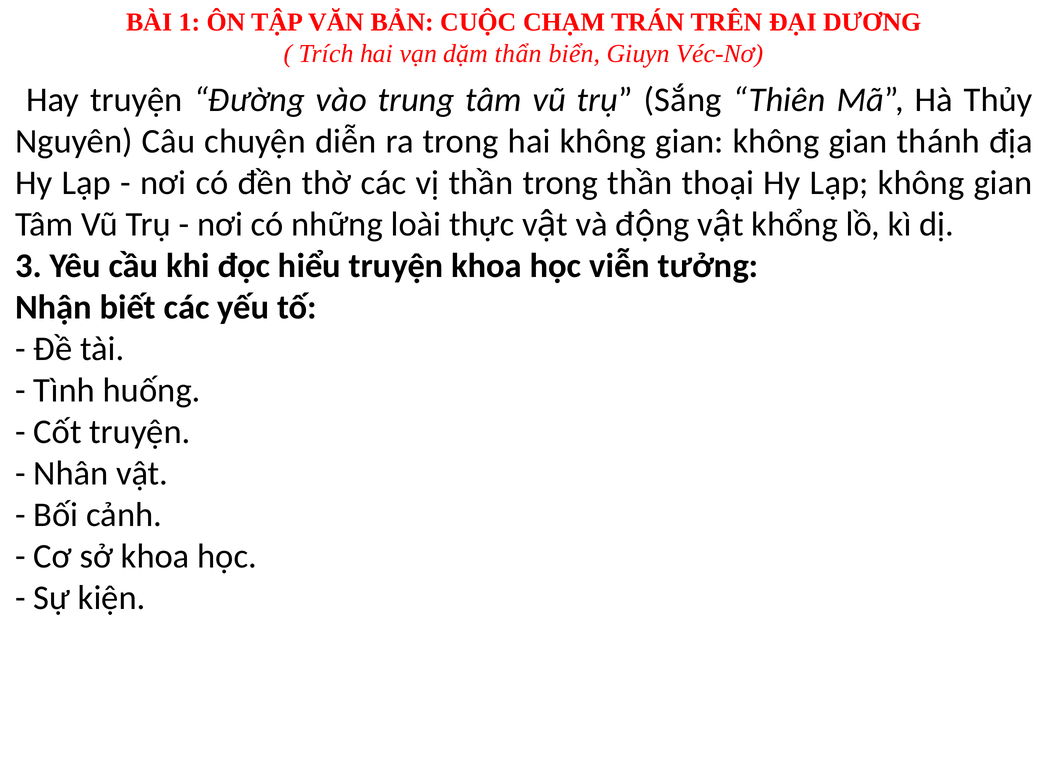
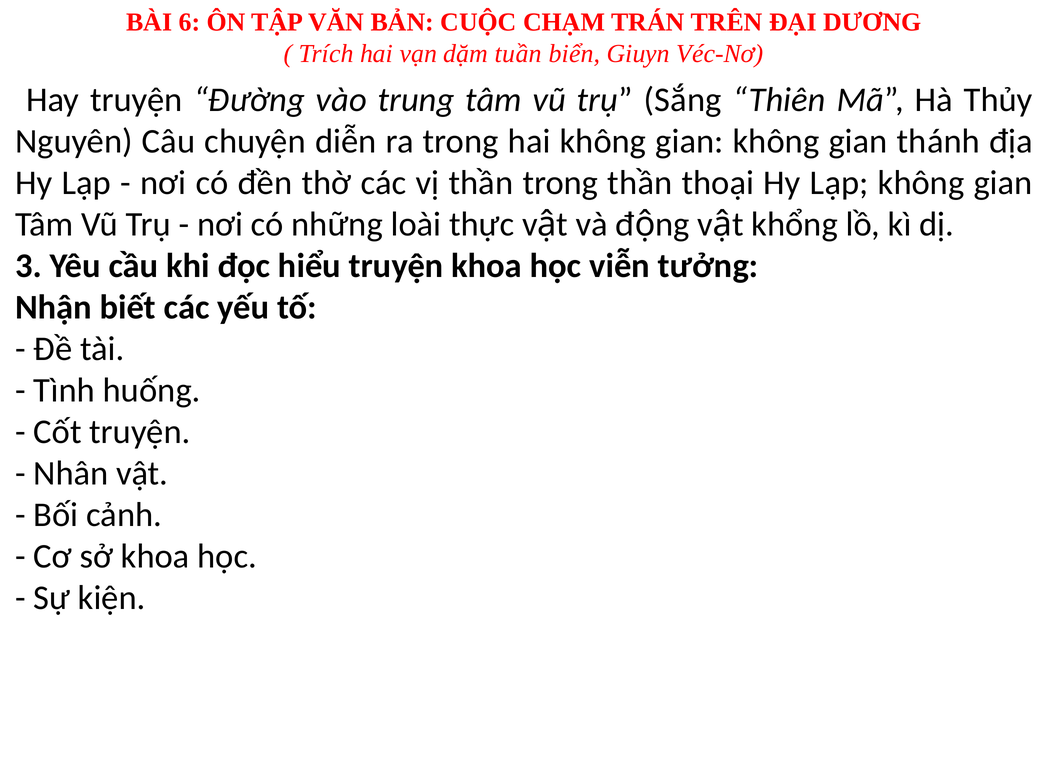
1: 1 -> 6 (189, 22)
thẩn: thẩn -> tuần (518, 54)
